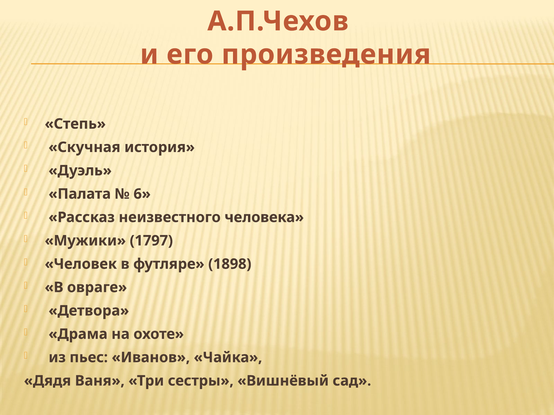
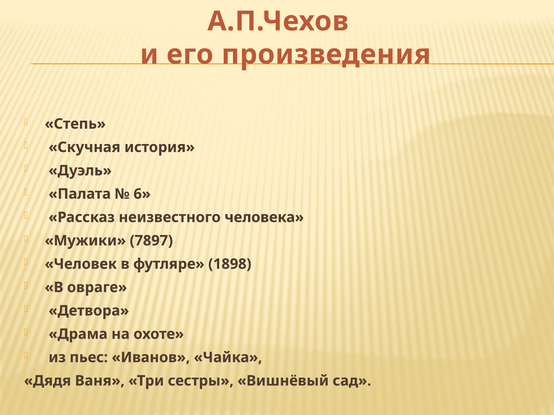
1797: 1797 -> 7897 (151, 241)
